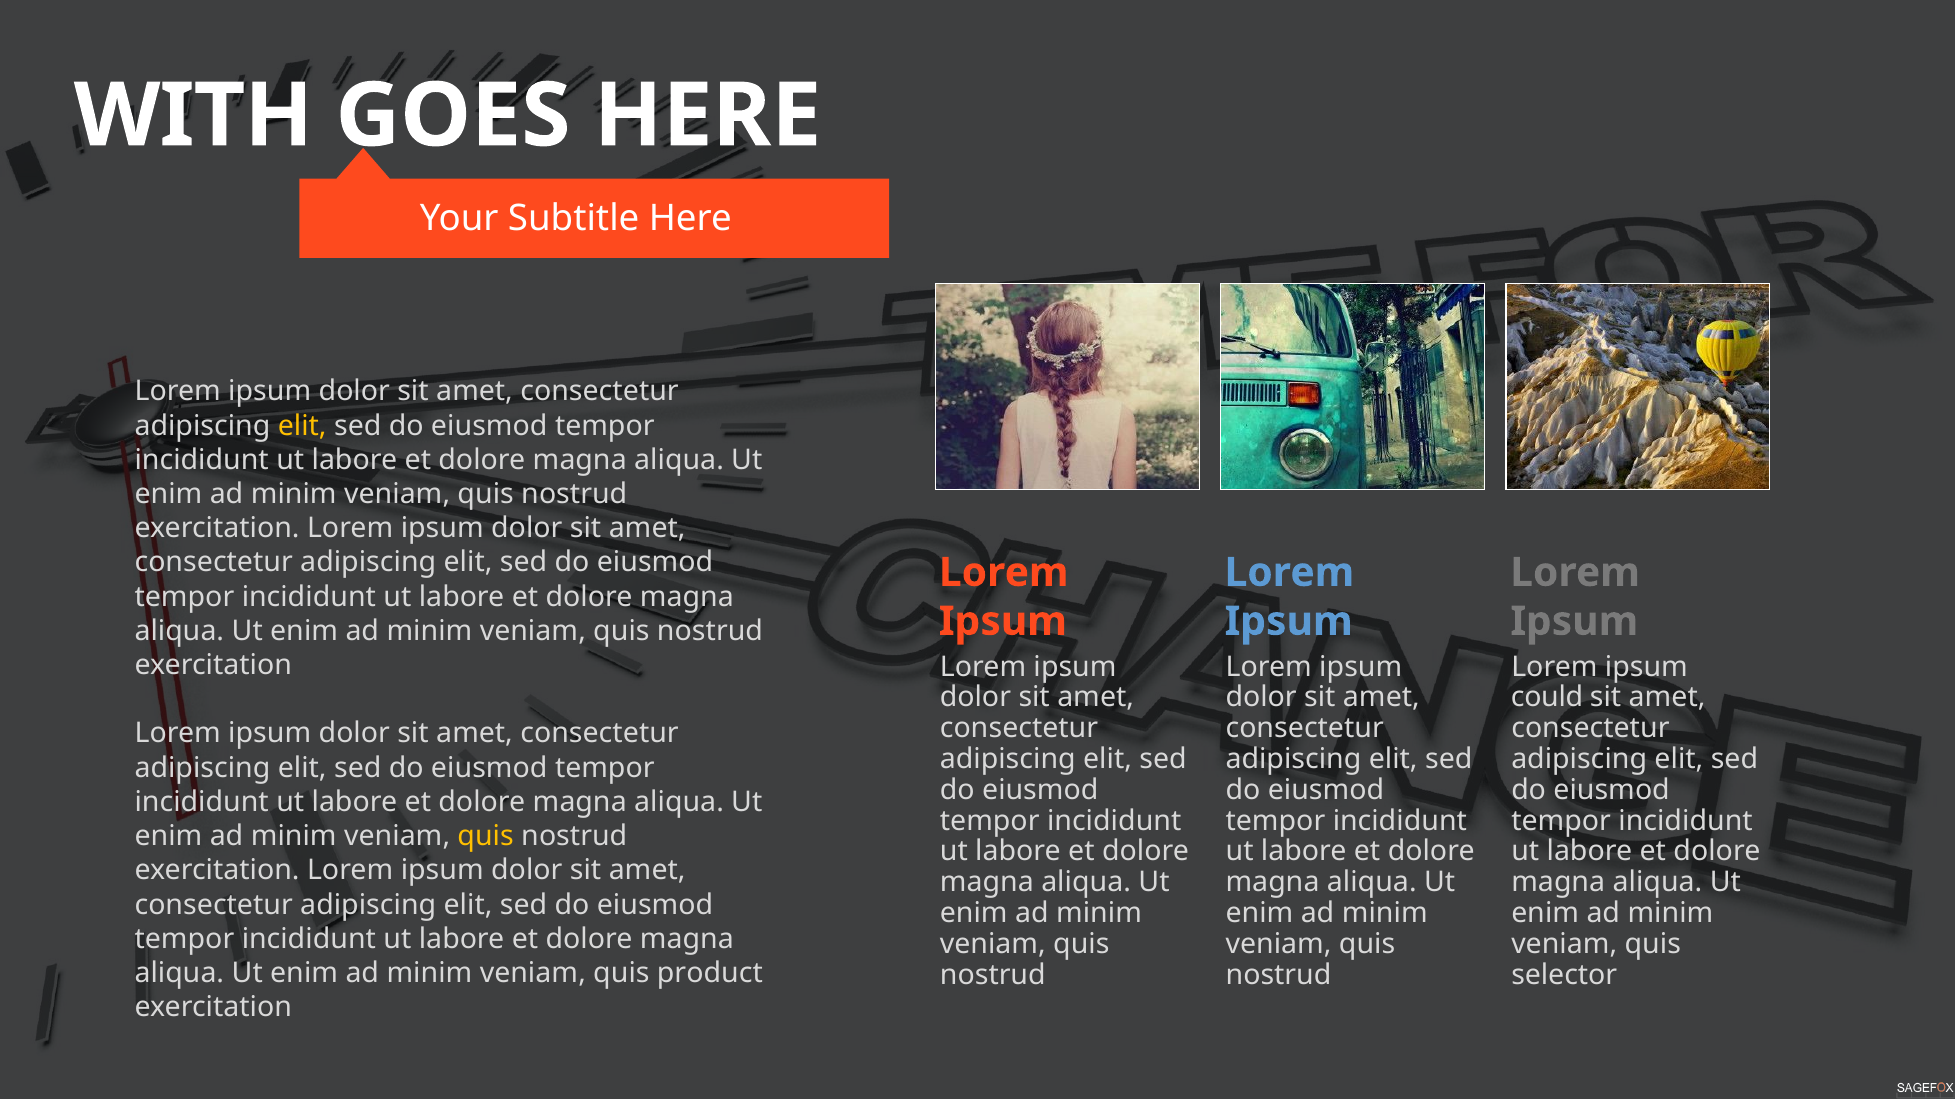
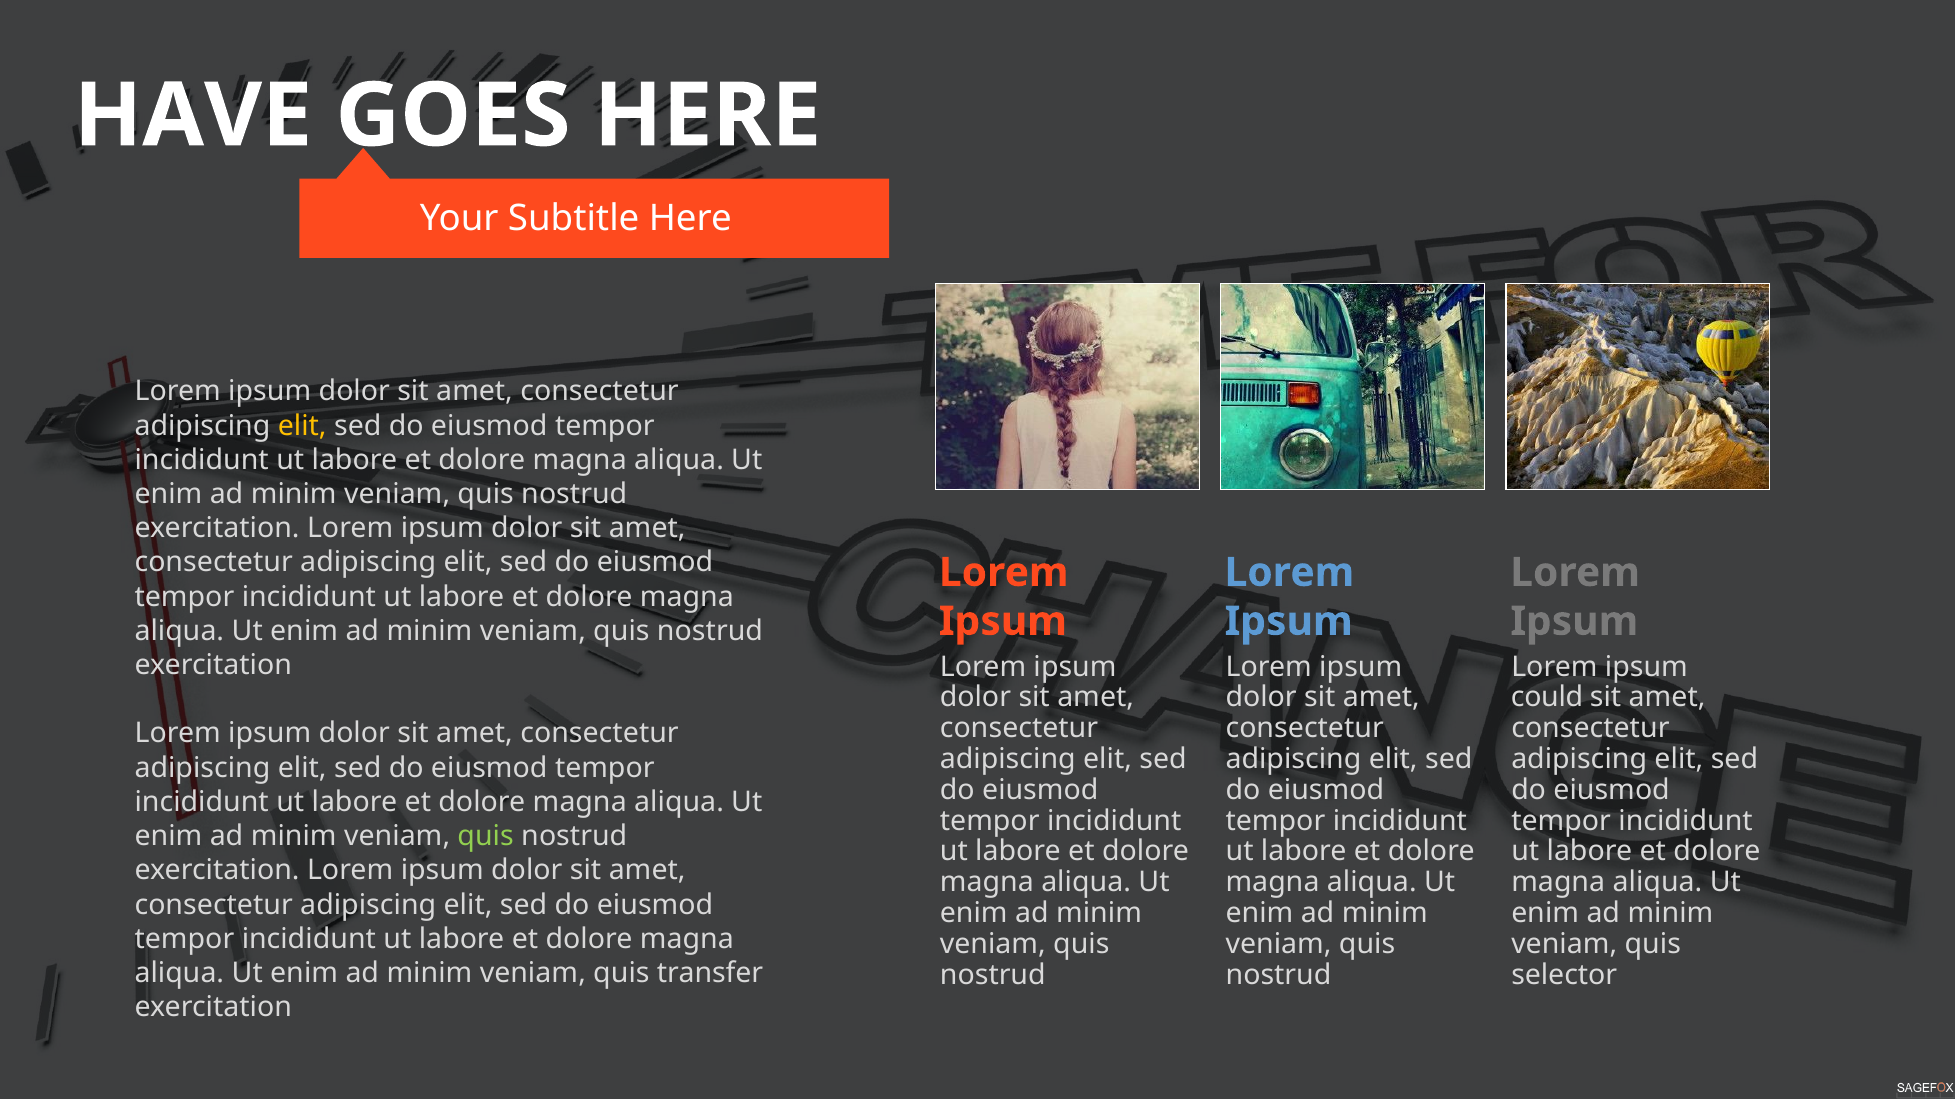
WITH: WITH -> HAVE (193, 116)
quis colour: yellow -> light green (486, 837)
product: product -> transfer (710, 974)
